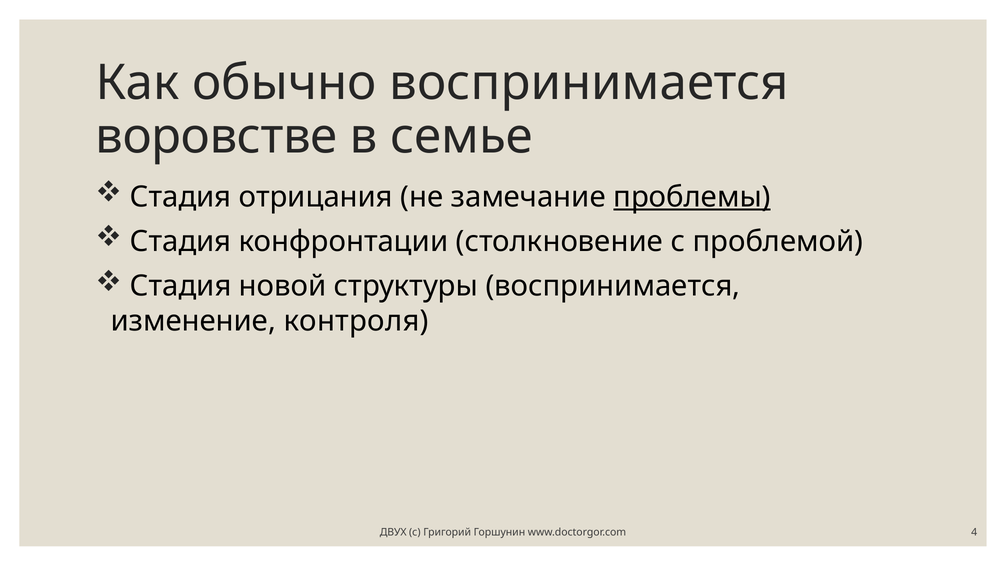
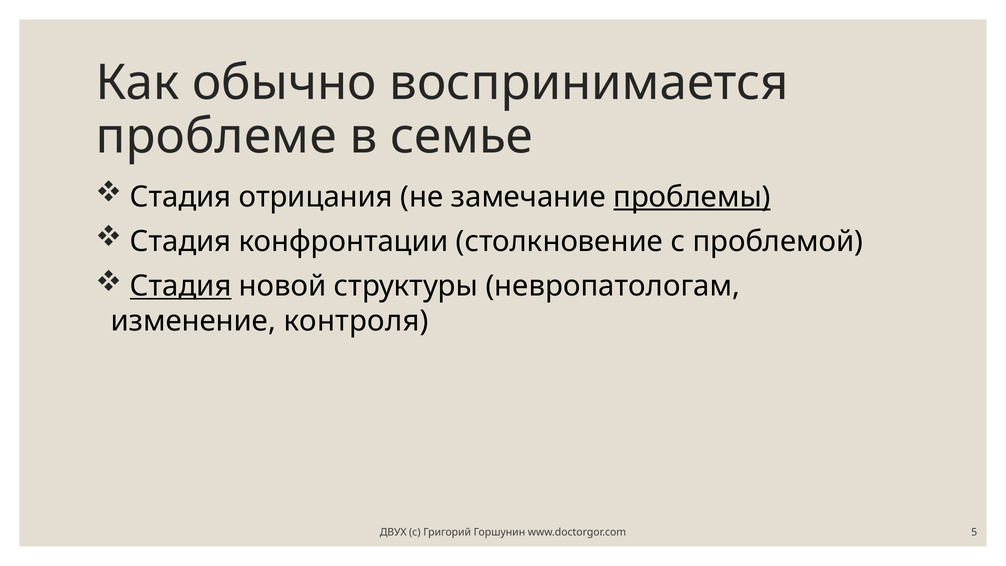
воровстве: воровстве -> проблеме (216, 136)
Стадия underline: none -> present (181, 286)
структуры воспринимается: воспринимается -> невропатологам (613, 286)
4: 4 -> 5 (974, 532)
